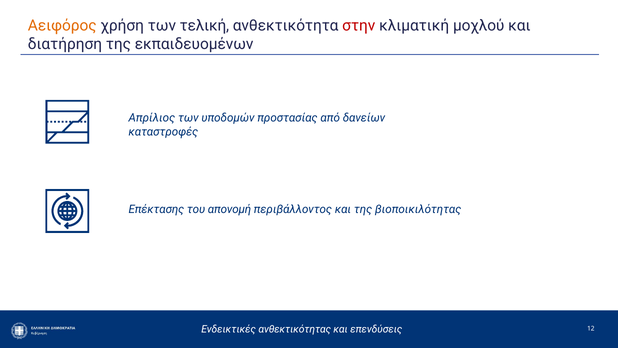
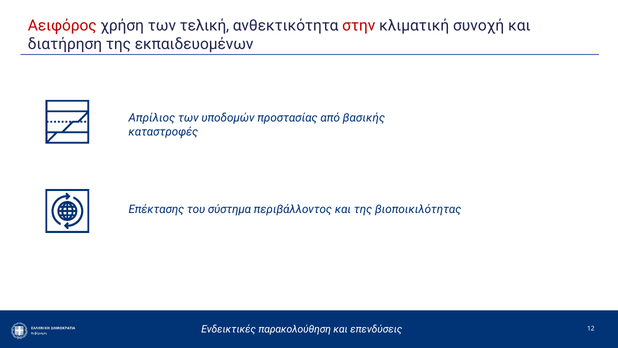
Αειφόρος colour: orange -> red (62, 26)
μοχλού: μοχλού -> συνοχή (479, 26)
δανείων: δανείων -> βασικής (364, 118)
απονομή: απονομή -> σύστημα (230, 209)
ανθεκτικότητας: ανθεκτικότητας -> παρακολούθηση (295, 329)
